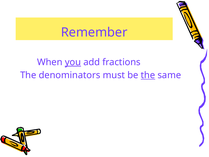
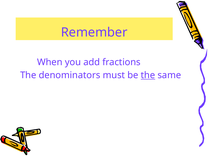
you underline: present -> none (73, 62)
